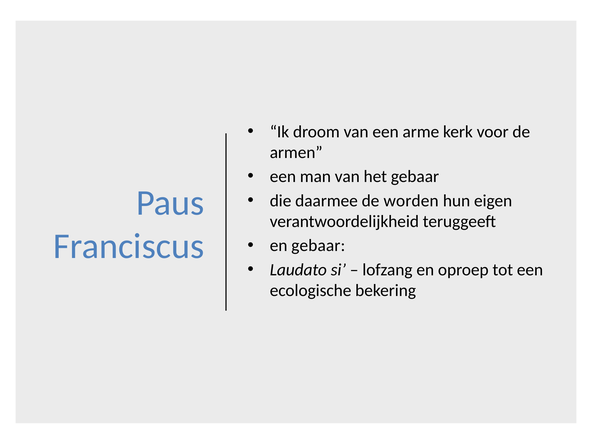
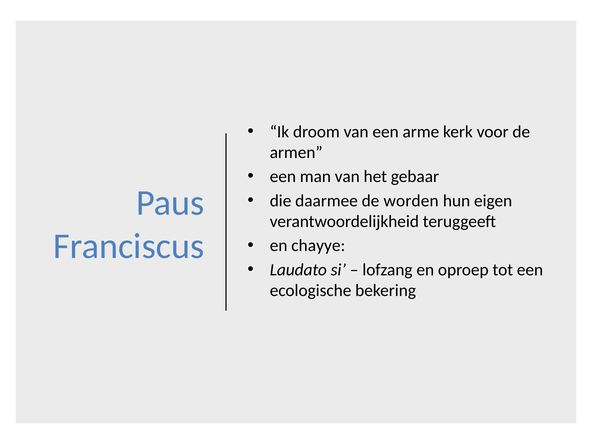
en gebaar: gebaar -> chayye (318, 246)
